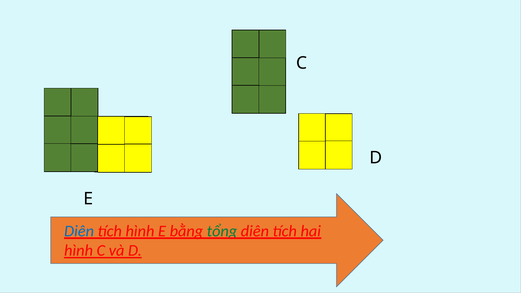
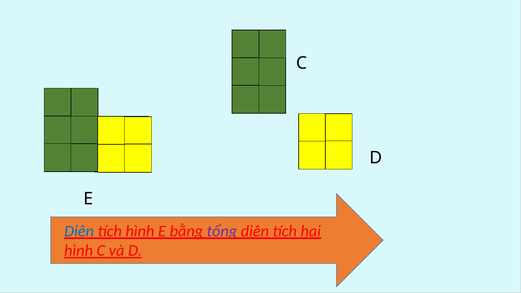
tổng colour: green -> purple (222, 231)
